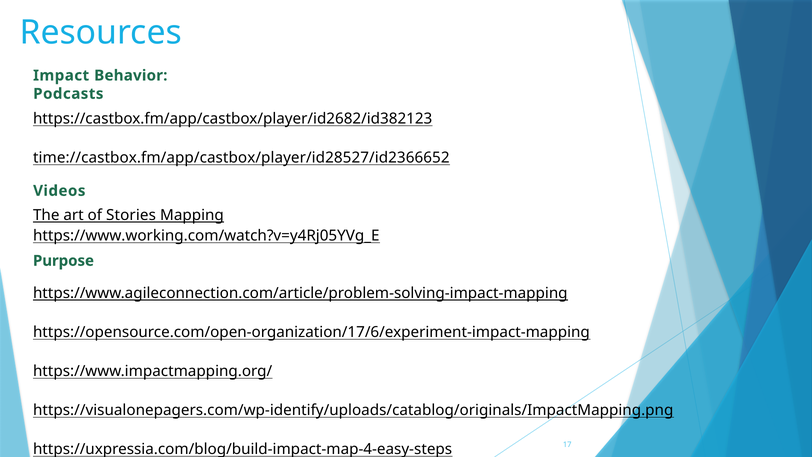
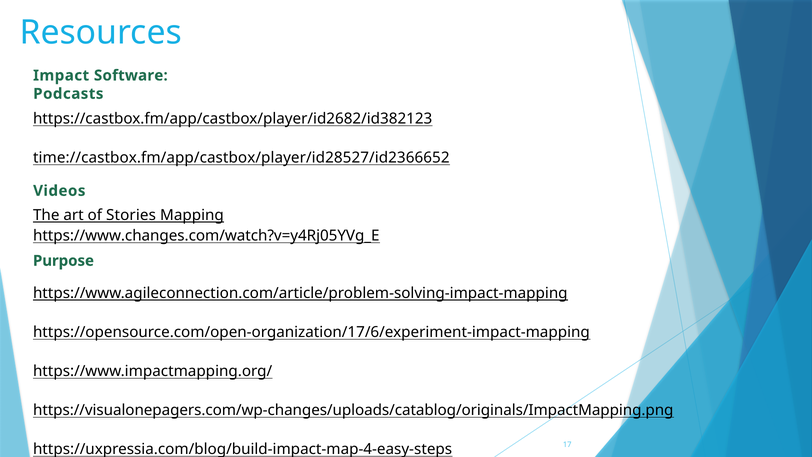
Behavior: Behavior -> Software (131, 75)
https://www.working.com/watch?v=y4Rj05YVg_E: https://www.working.com/watch?v=y4Rj05YVg_E -> https://www.changes.com/watch?v=y4Rj05YVg_E (206, 236)
https://visualonepagers.com/wp-identify/uploads/catablog/originals/ImpactMapping.png: https://visualonepagers.com/wp-identify/uploads/catablog/originals/ImpactMapping.png -> https://visualonepagers.com/wp-changes/uploads/catablog/originals/ImpactMapping.png (353, 410)
